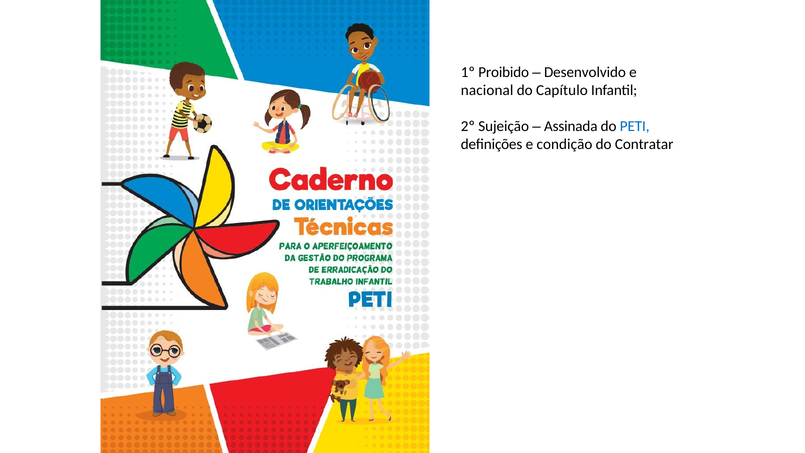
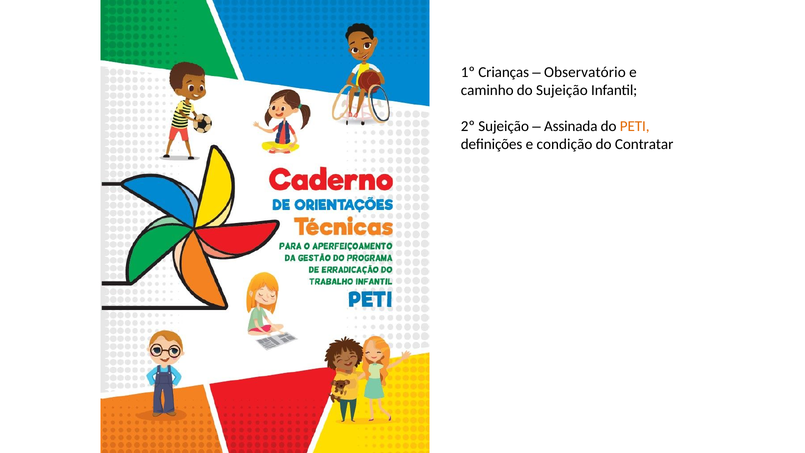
Proibido: Proibido -> Crianças (504, 72)
Desenvolvido: Desenvolvido -> Observatório (585, 72)
nacional: nacional -> caminho (487, 90)
do Capítulo: Capítulo -> Sujeição (562, 90)
PETI colour: blue -> orange (635, 126)
